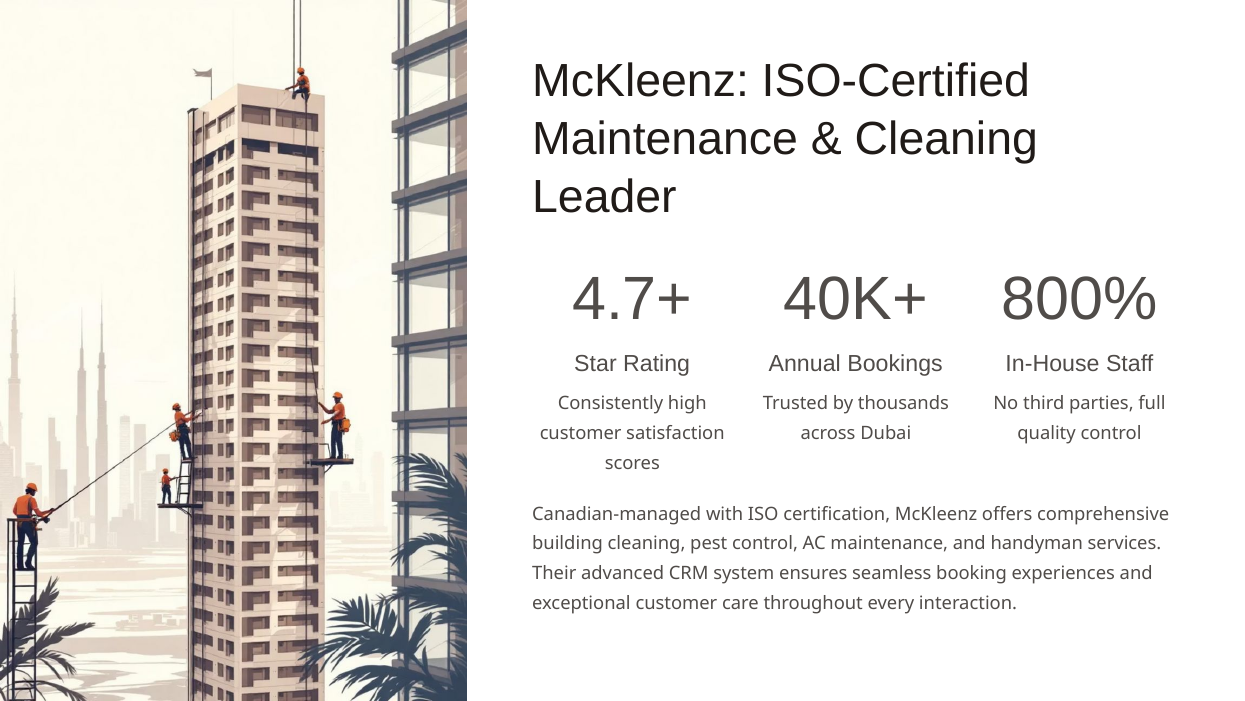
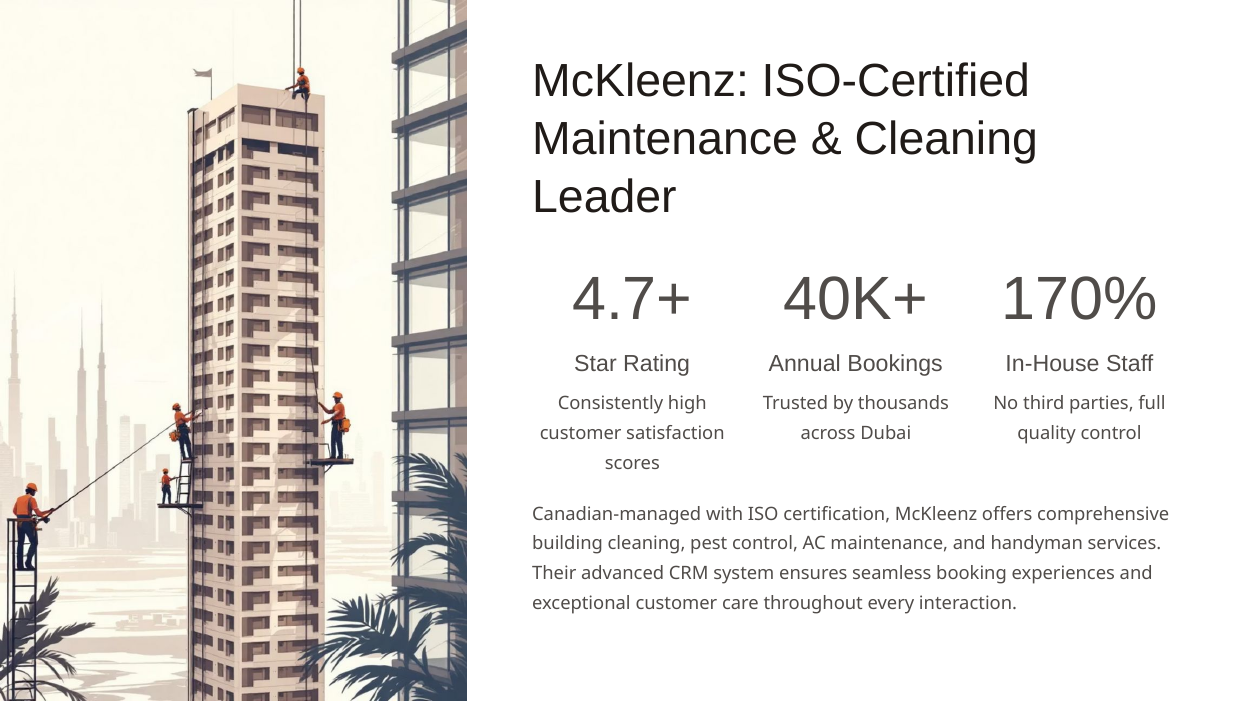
800%: 800% -> 170% (1080, 299)
